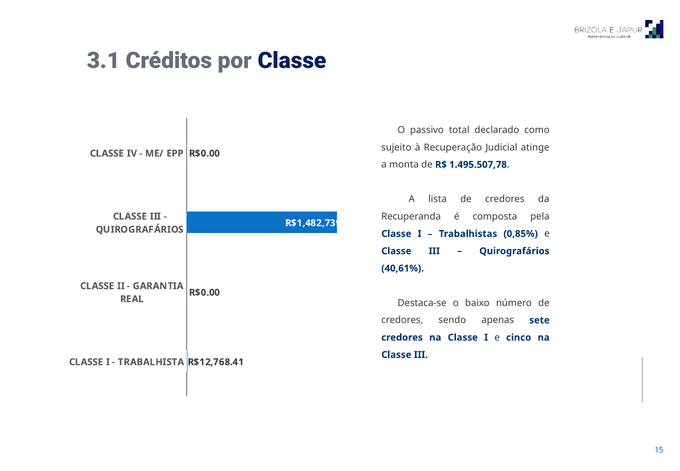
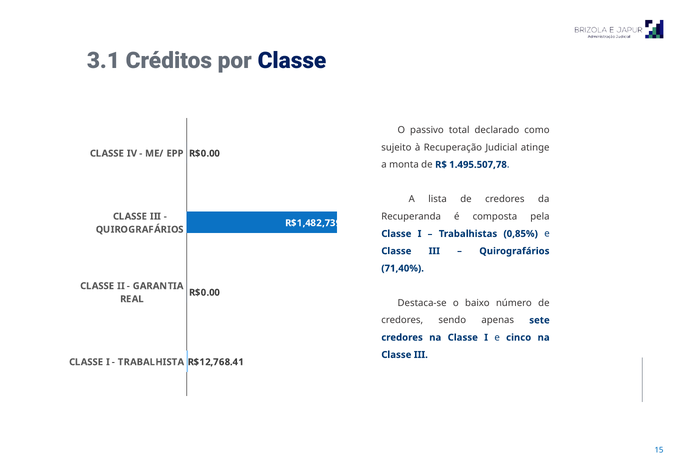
40,61%: 40,61% -> 71,40% (403, 268)
